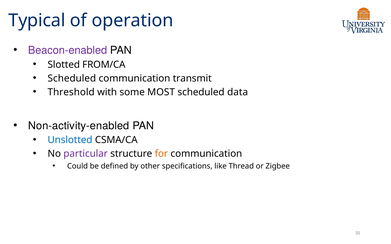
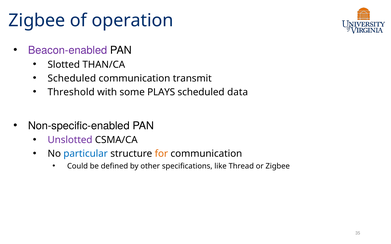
Typical: Typical -> Zigbee (37, 21)
FROM/CA: FROM/CA -> THAN/CA (104, 65)
MOST: MOST -> PLAYS (161, 92)
Non-activity-enabled: Non-activity-enabled -> Non-specific-enabled (79, 126)
Unslotted colour: blue -> purple (70, 140)
particular colour: purple -> blue (86, 154)
